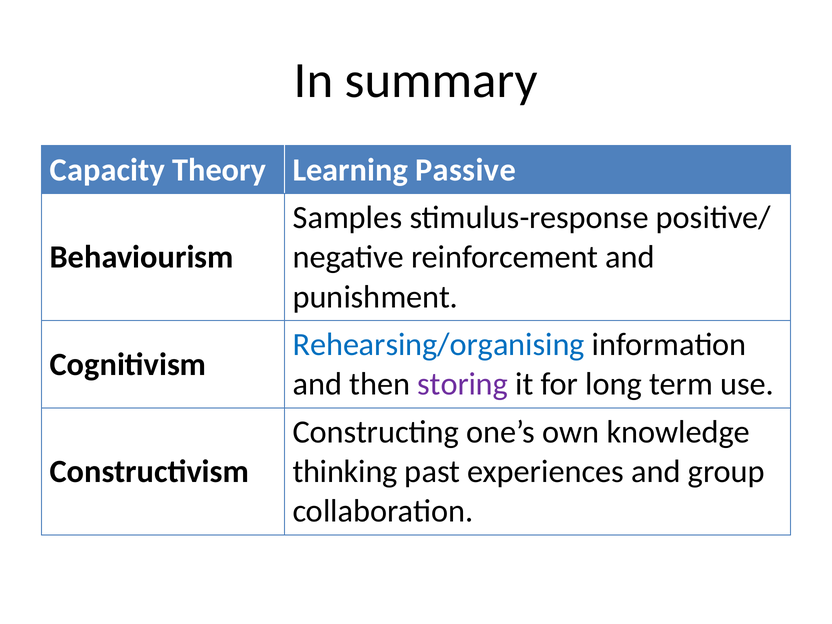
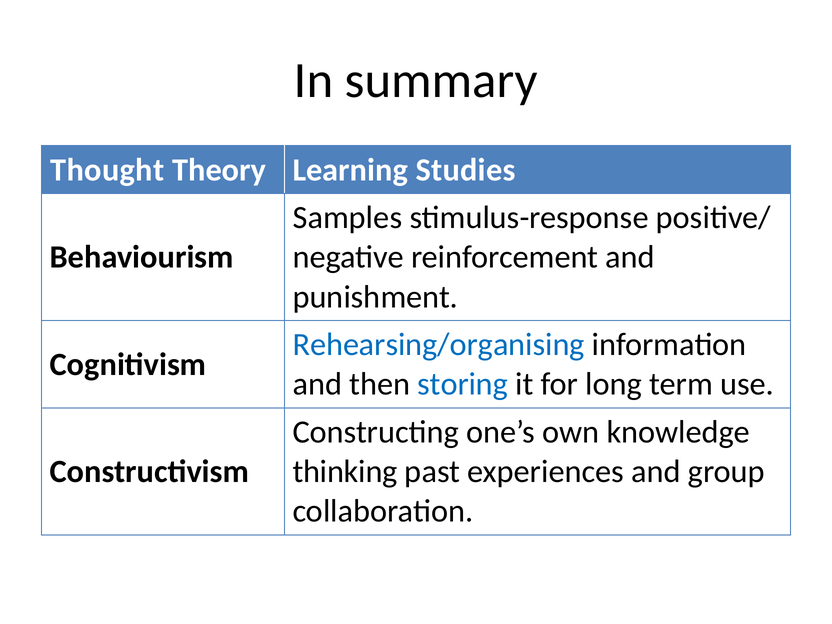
Capacity: Capacity -> Thought (107, 170)
Passive: Passive -> Studies (466, 170)
storing colour: purple -> blue (463, 384)
